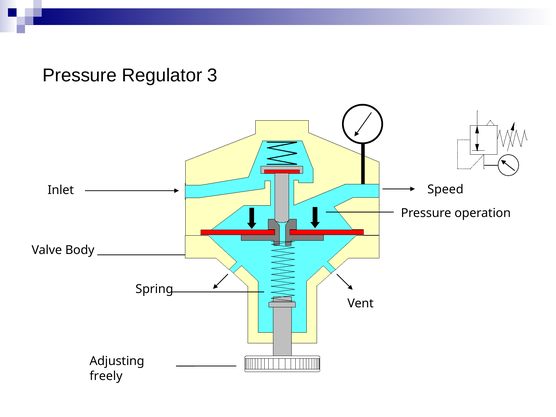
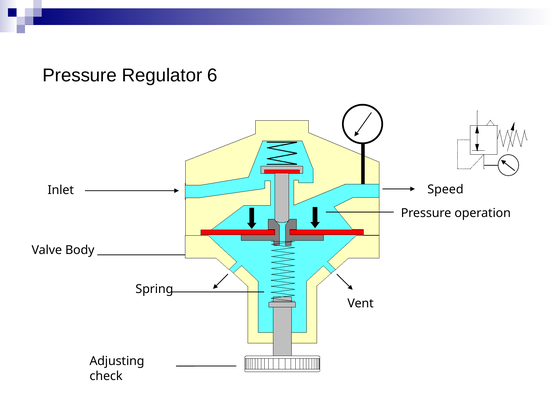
3: 3 -> 6 (212, 75)
freely: freely -> check (106, 376)
